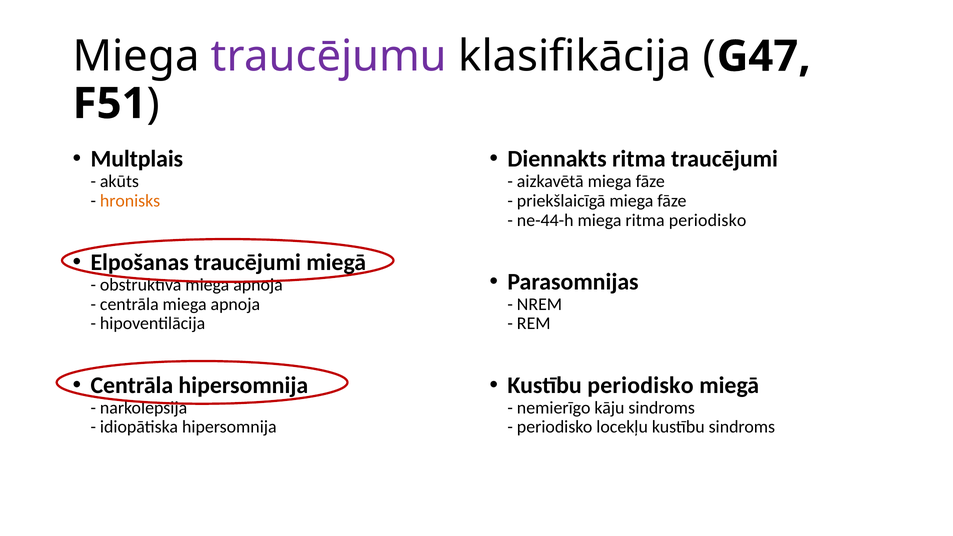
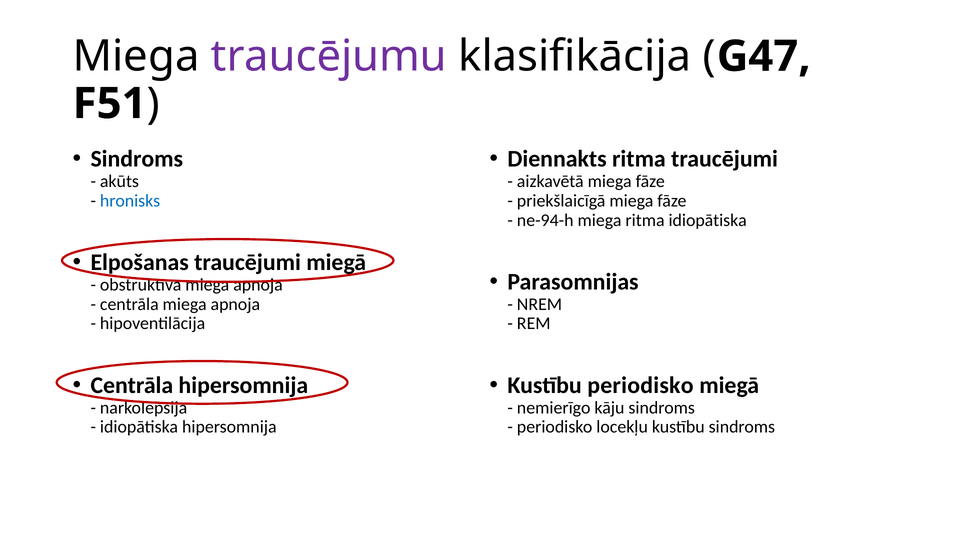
Multplais: Multplais -> Sindroms (137, 159)
hronisks colour: orange -> blue (130, 201)
ne-44-h: ne-44-h -> ne-94-h (545, 220)
ritma periodisko: periodisko -> idiopātiska (708, 220)
